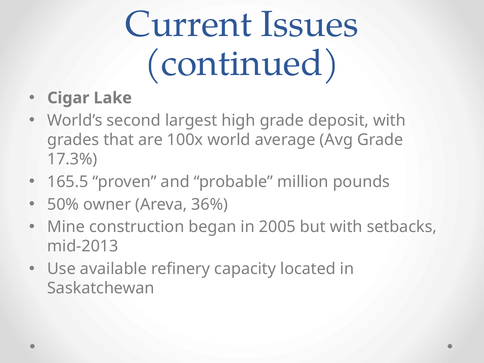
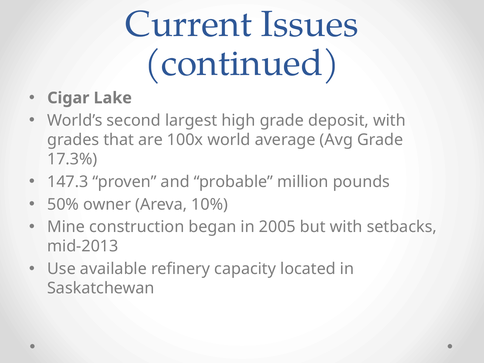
165.5: 165.5 -> 147.3 (68, 182)
36%: 36% -> 10% (210, 204)
